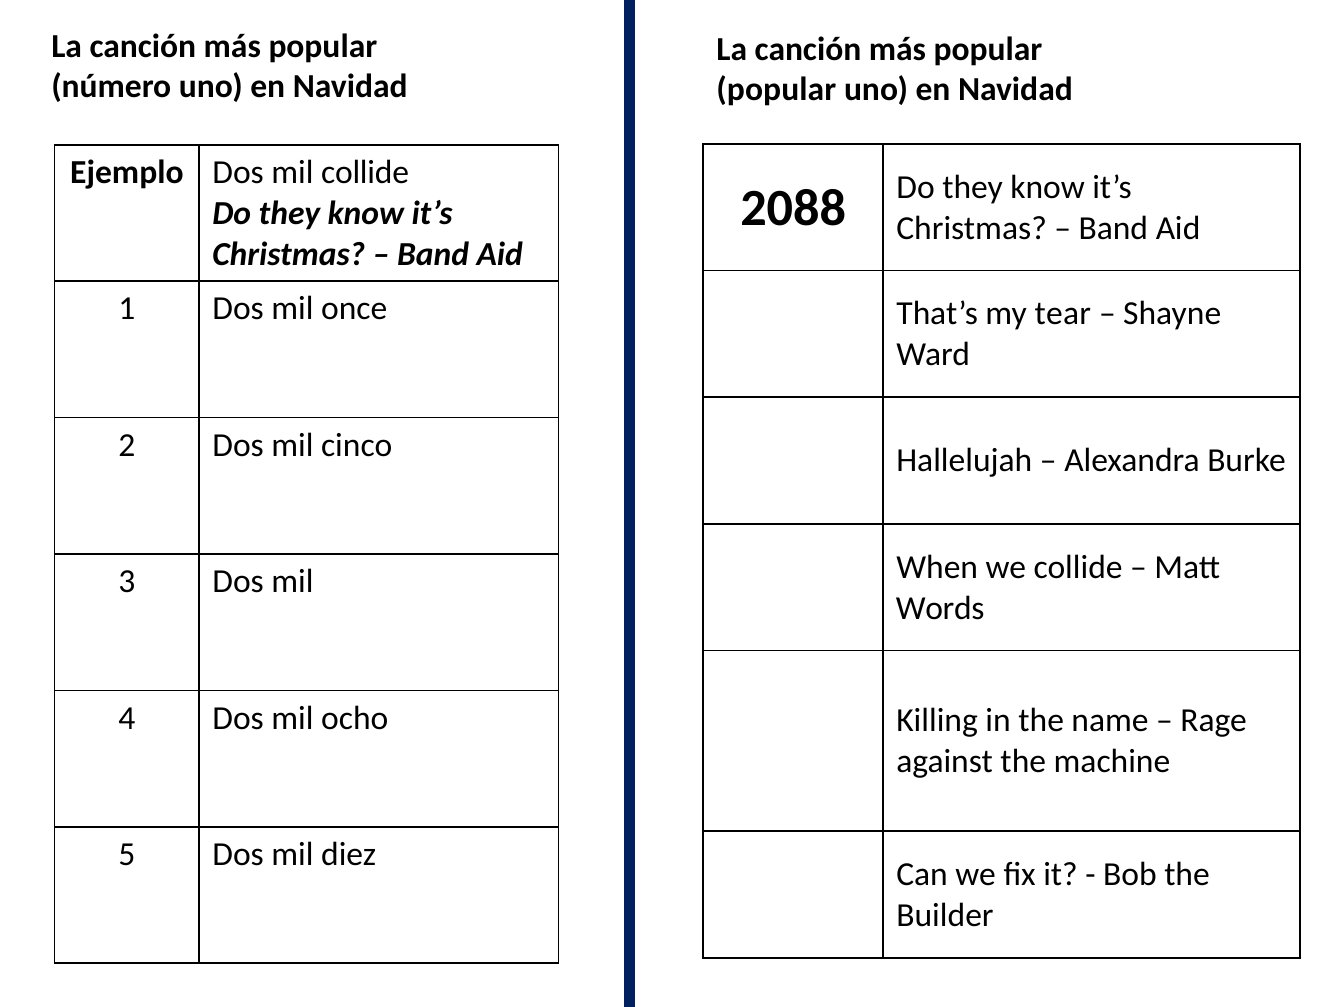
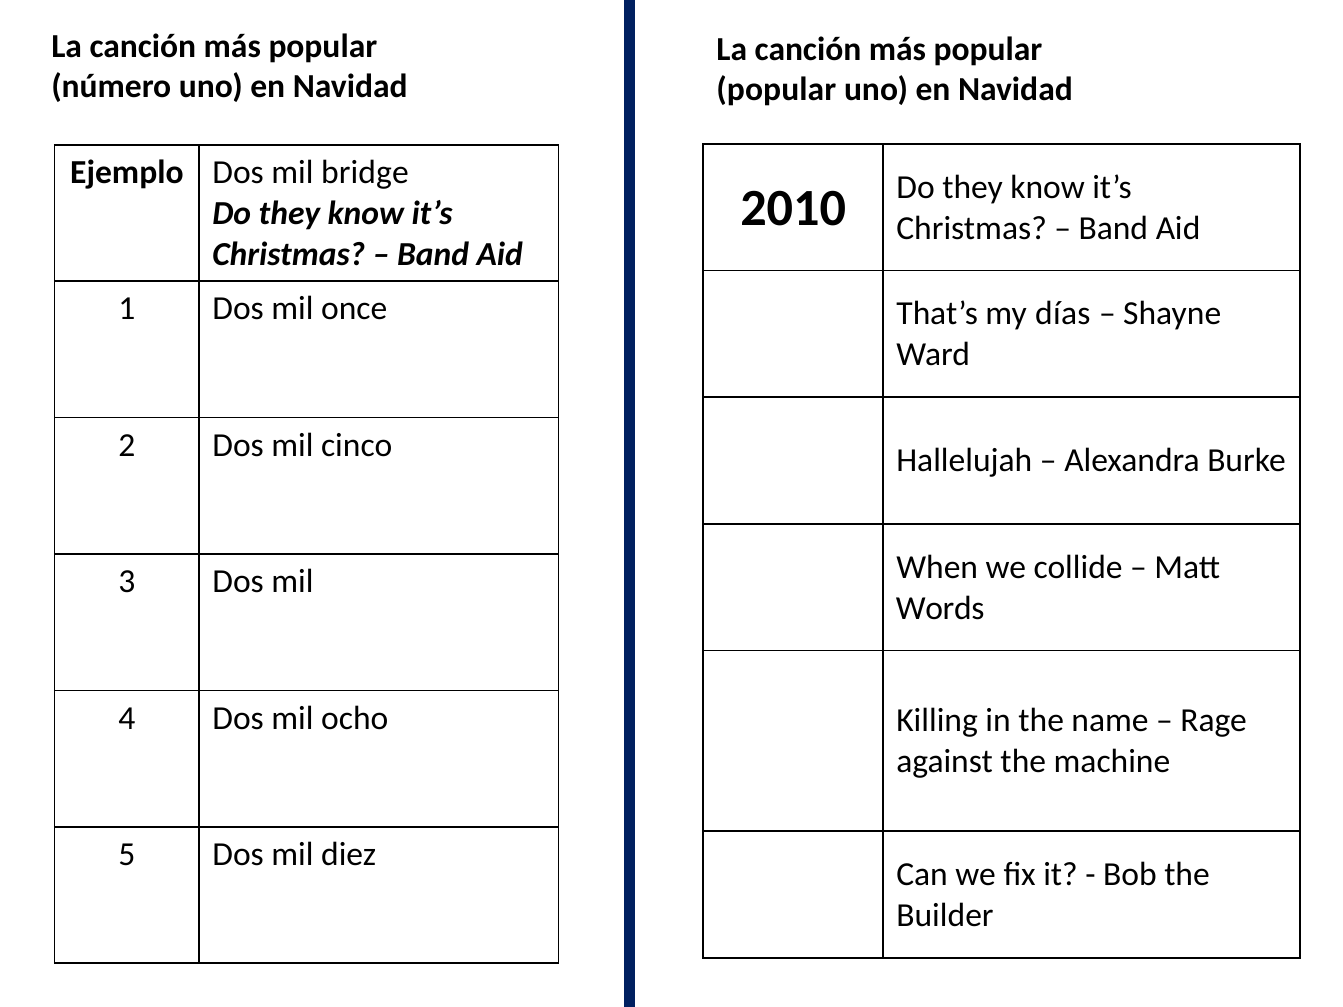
mil collide: collide -> bridge (365, 173)
2088: 2088 -> 2010 (793, 208)
tear: tear -> días (1063, 314)
